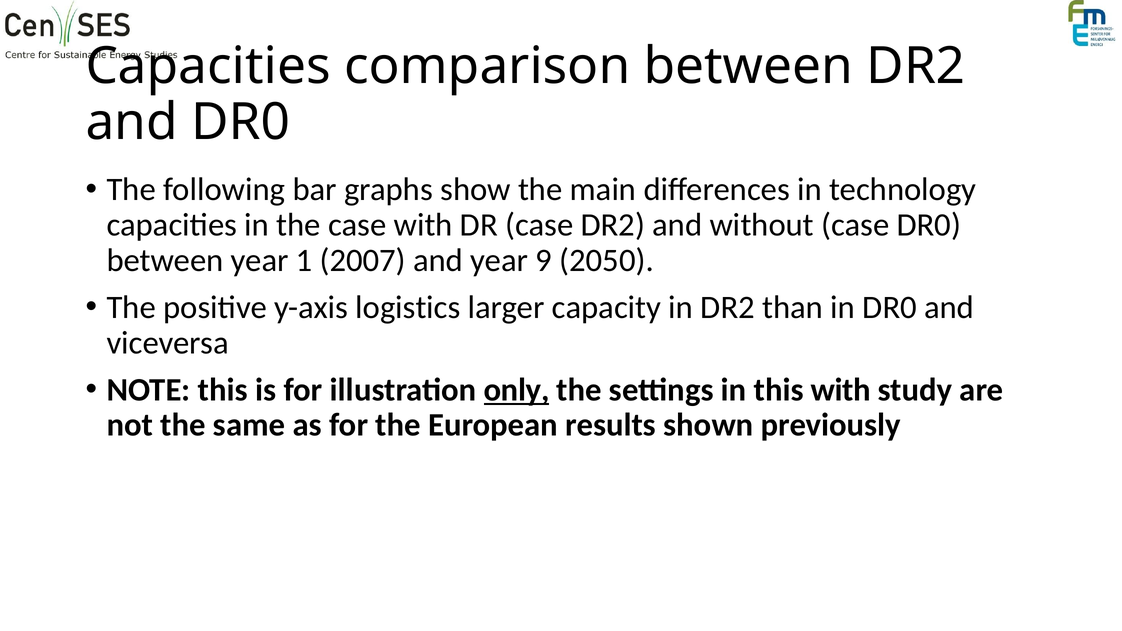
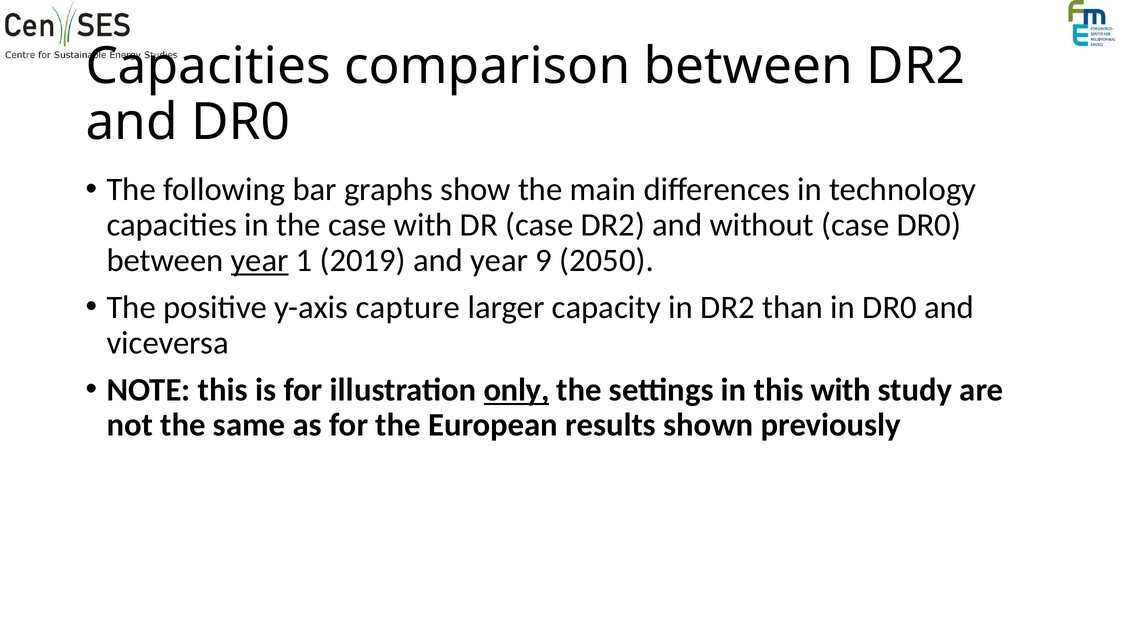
year underline: none -> present (260, 260)
2007: 2007 -> 2019 (363, 260)
logistics: logistics -> capture (408, 307)
